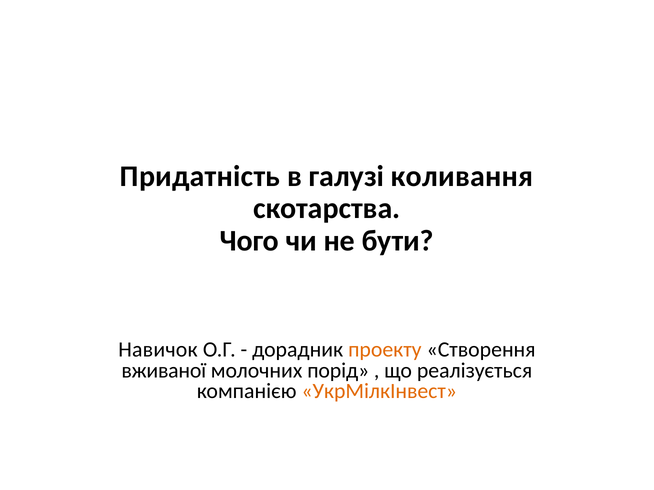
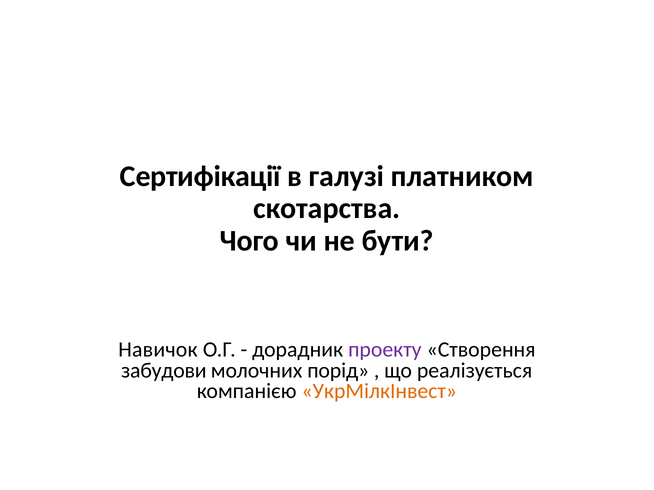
Придатність: Придатність -> Сертифікації (200, 176)
коливання: коливання -> платником (462, 176)
проекту colour: orange -> purple (385, 350)
вживаної: вживаної -> забудови (164, 371)
